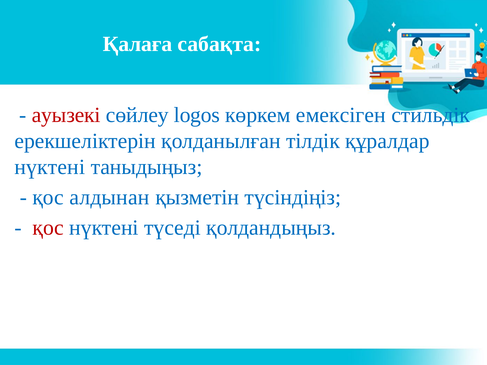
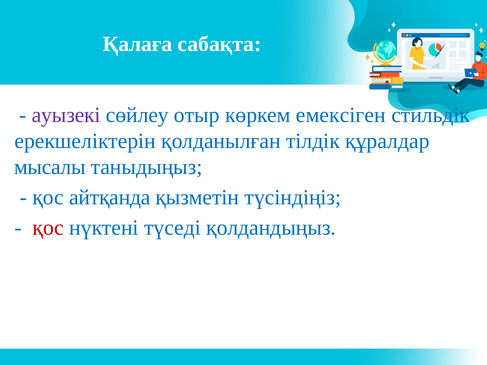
ауызекі colour: red -> purple (66, 115)
logos: logos -> отыр (197, 115)
нүктені: нүктені -> мысалы (50, 167)
алдынан: алдынан -> айтқанда (110, 198)
